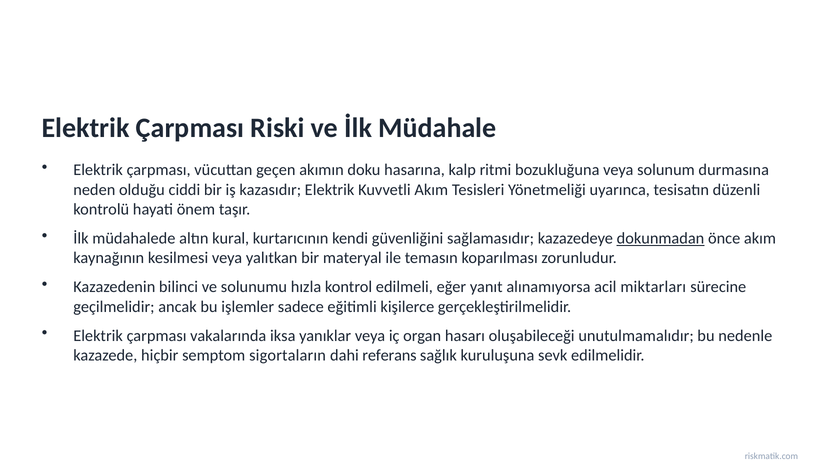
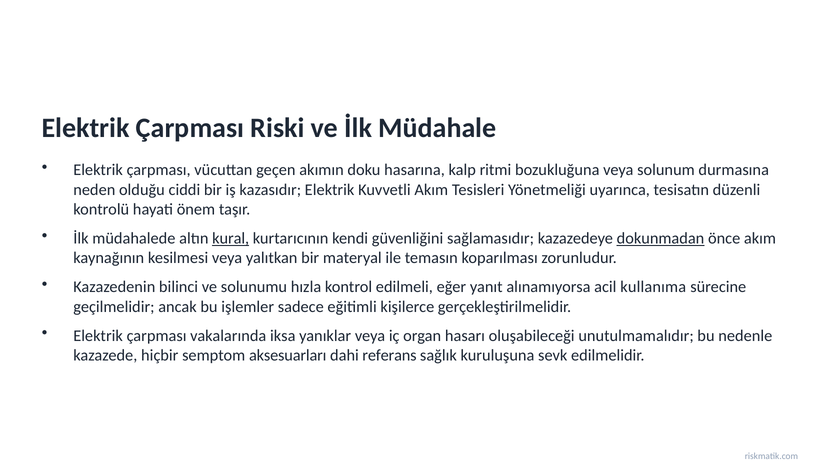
kural underline: none -> present (231, 238)
miktarları: miktarları -> kullanıma (653, 287)
sigortaların: sigortaların -> aksesuarları (288, 355)
